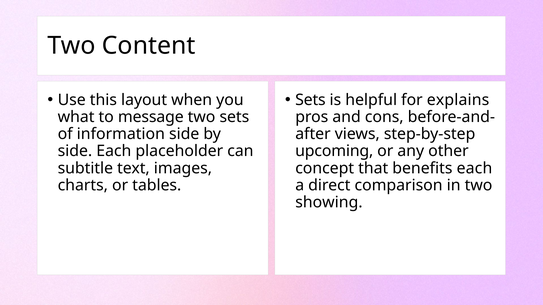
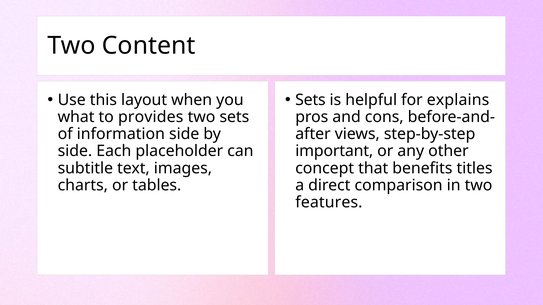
message: message -> provides (151, 117)
upcoming: upcoming -> important (334, 151)
benefits each: each -> titles (475, 168)
showing: showing -> features (329, 203)
